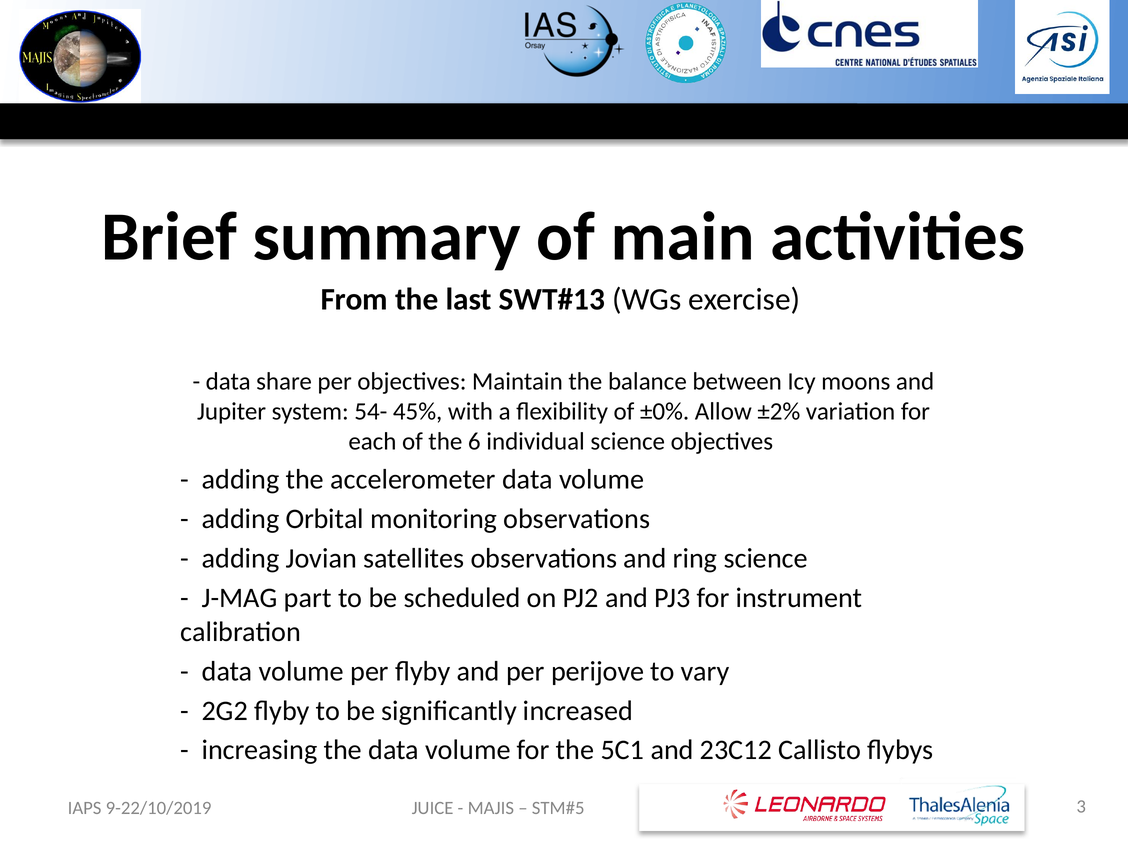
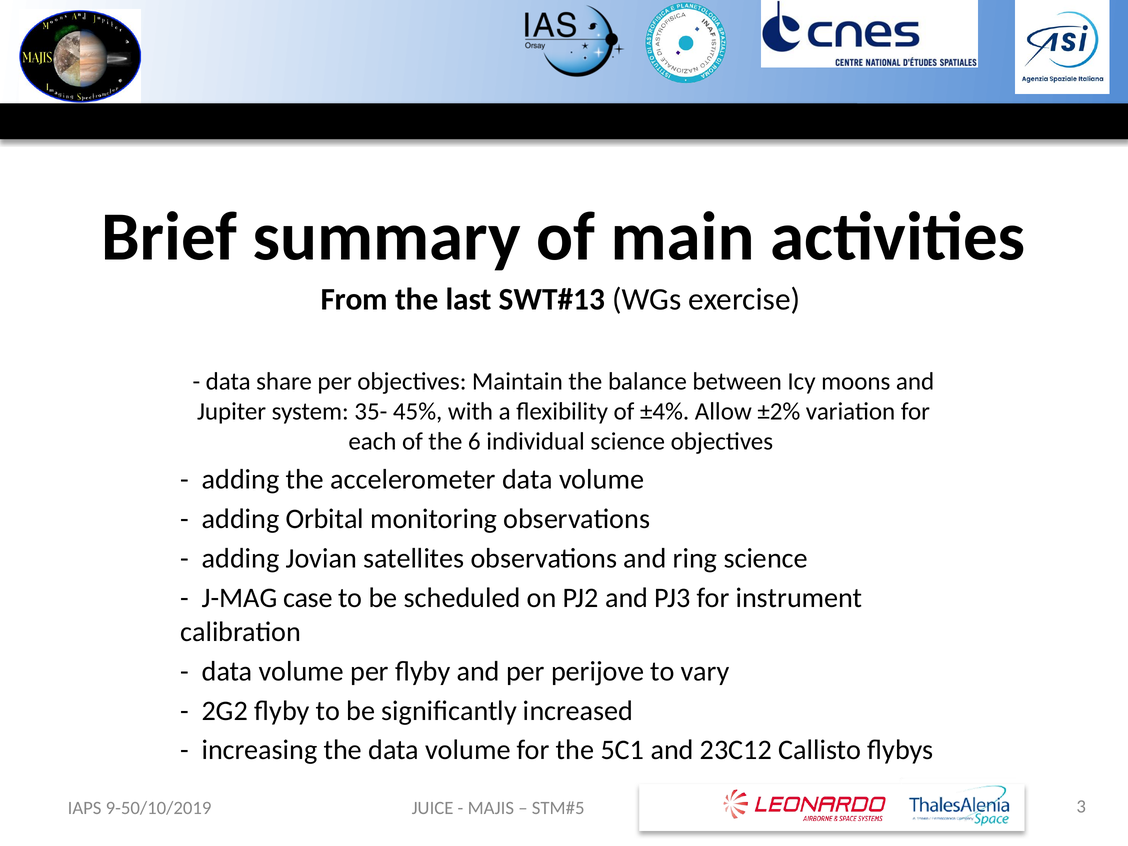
54-: 54- -> 35- (371, 412)
±0%: ±0% -> ±4% (665, 412)
part: part -> case (308, 598)
9-22/10/2019: 9-22/10/2019 -> 9-50/10/2019 (159, 808)
